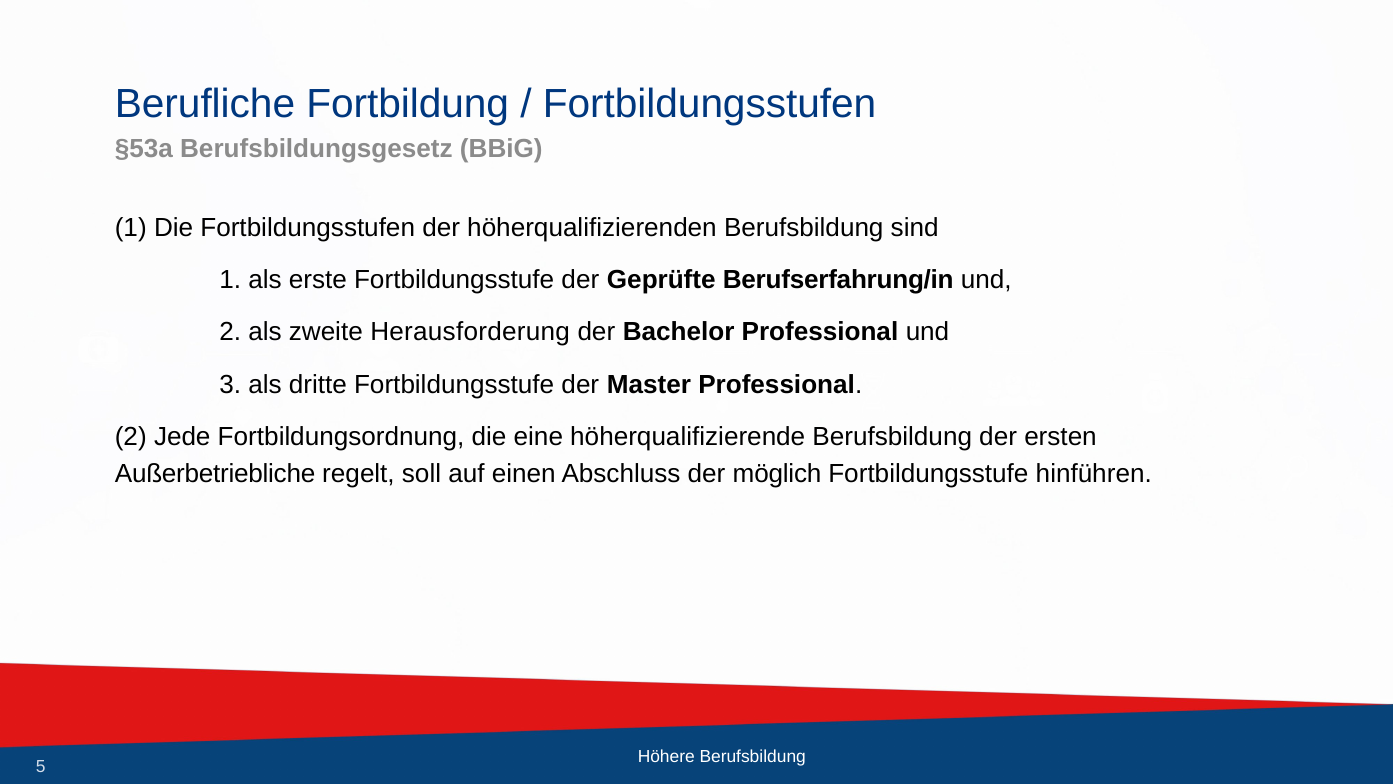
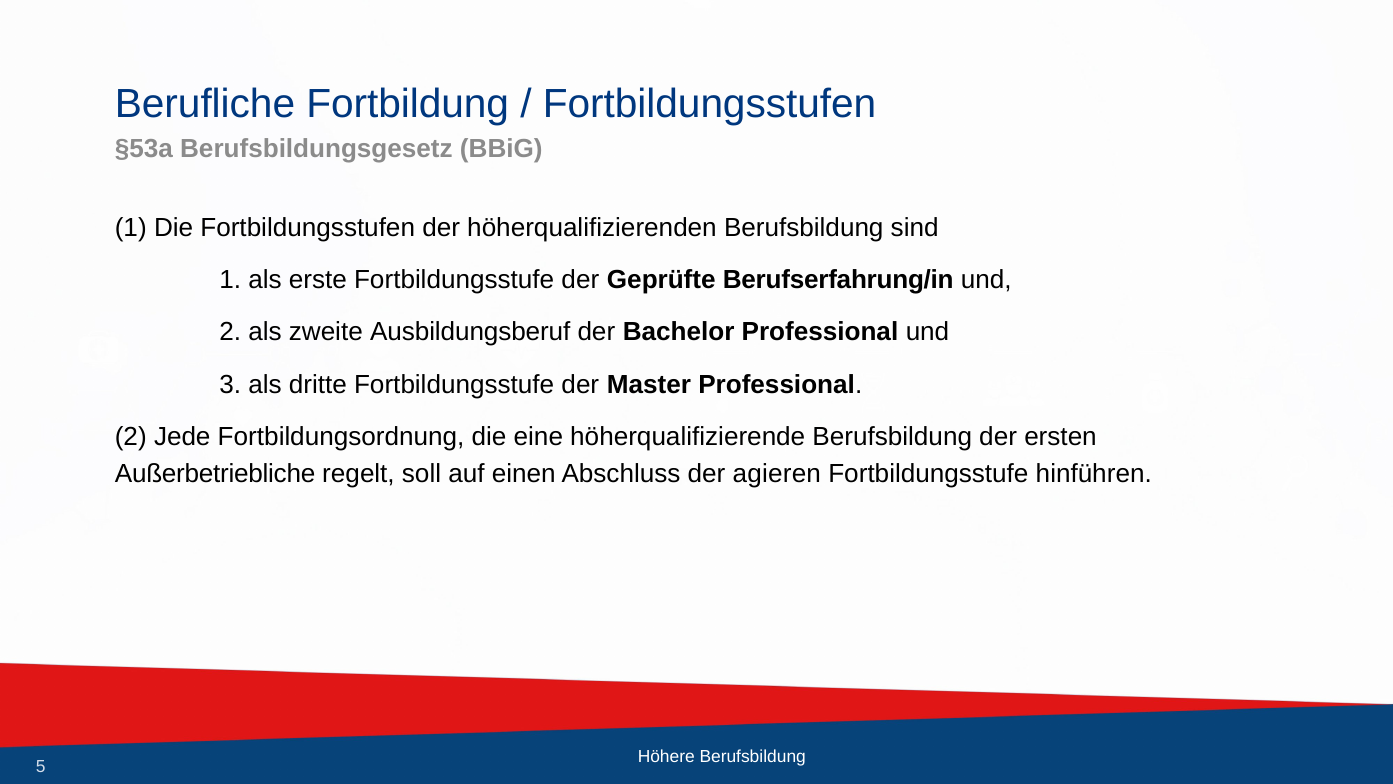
Herausforderung: Herausforderung -> Ausbildungsberuf (470, 332)
möglich: möglich -> agieren (777, 474)
